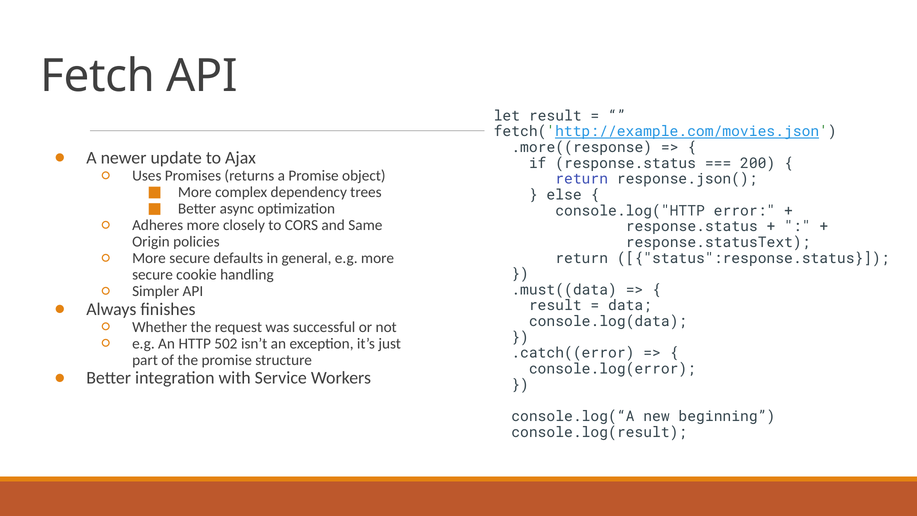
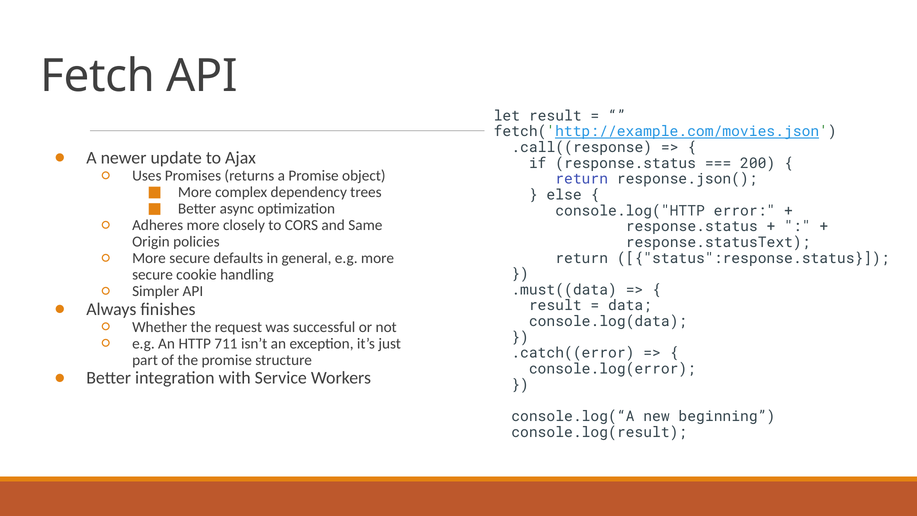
.more((response: .more((response -> .call((response (582, 147)
502: 502 -> 711 (226, 344)
